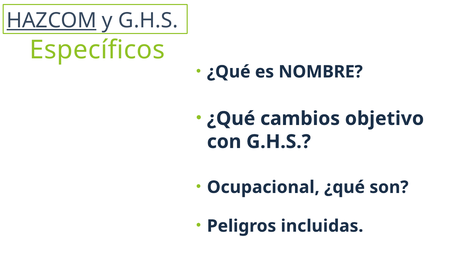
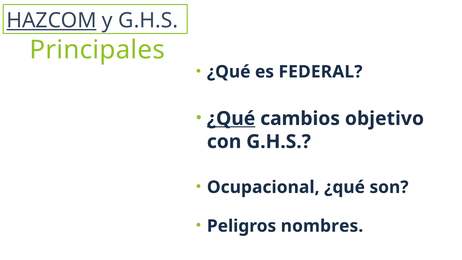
Específicos: Específicos -> Principales (97, 50)
NOMBRE: NOMBRE -> FEDERAL (321, 72)
¿Qué underline: none -> present (231, 119)
incluidas: incluidas -> nombres (322, 226)
